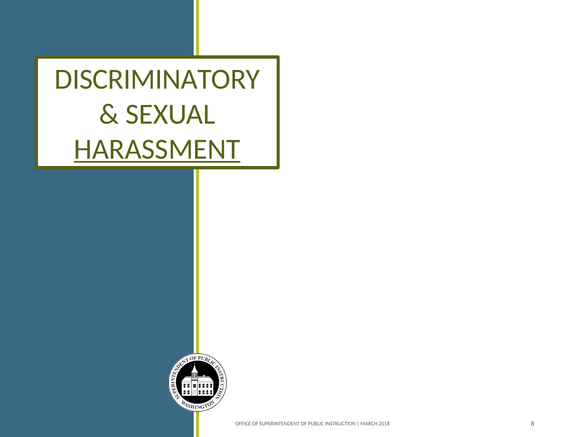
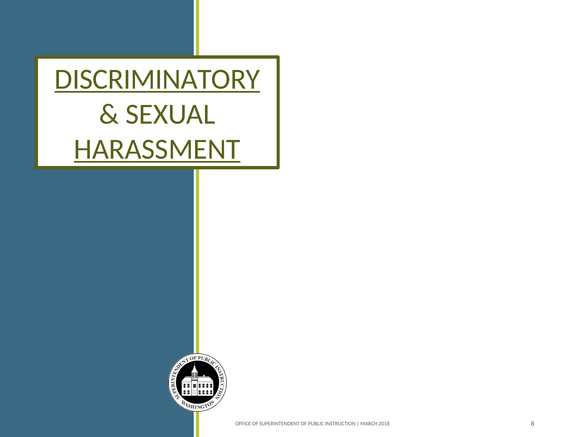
DISCRIMINATORY underline: none -> present (157, 79)
